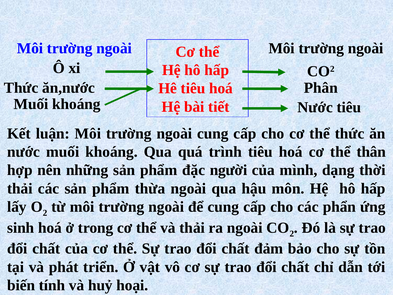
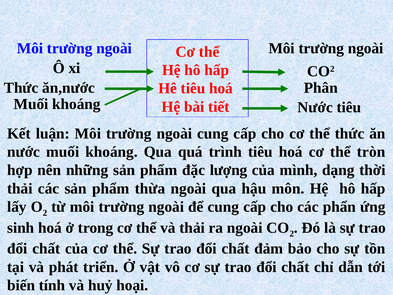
thân: thân -> tròn (371, 152)
người: người -> lượng (229, 170)
